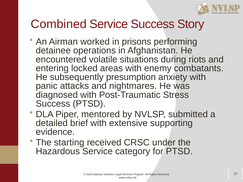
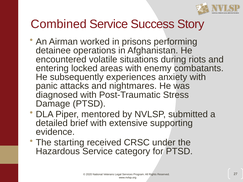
presumption: presumption -> experiences (131, 77)
Success: Success -> Damage (53, 104)
